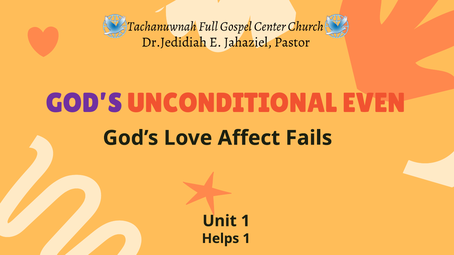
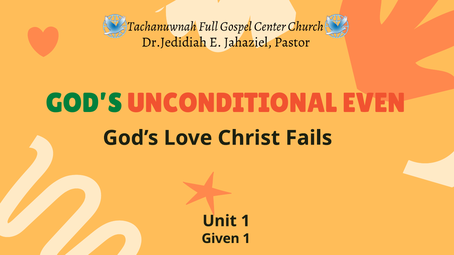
GOD’S colour: purple -> green (84, 103)
Affect: Affect -> Christ (249, 138)
Helps: Helps -> Given (220, 239)
